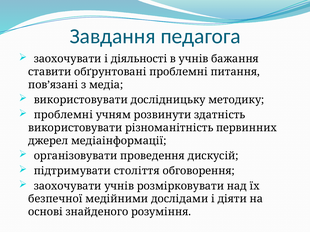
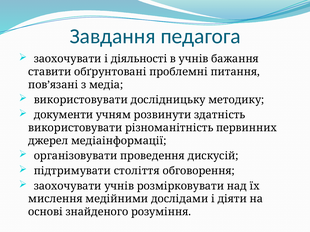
проблемні: проблемні -> документи (63, 115)
безпечної: безпечної -> мислення (55, 199)
